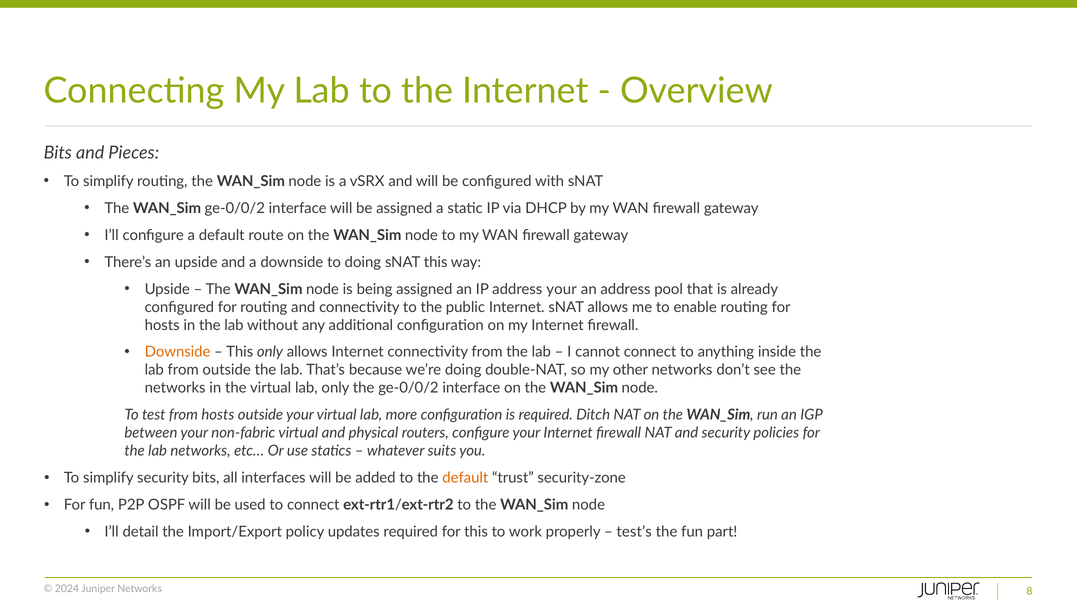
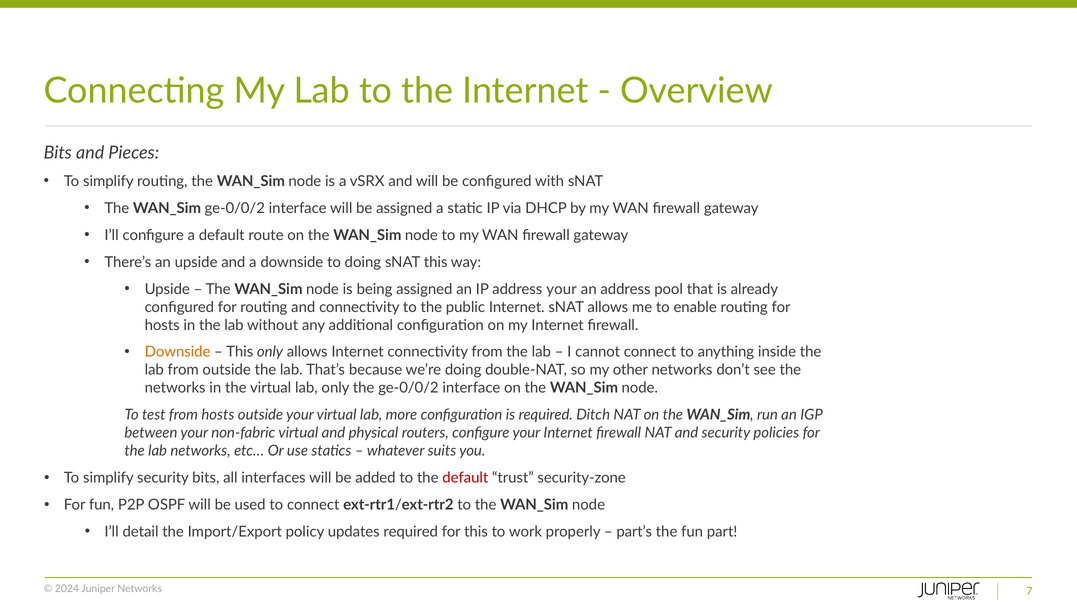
default colour: orange -> red (465, 478)
test’s: test’s -> part’s (634, 532)
8: 8 -> 7 (1029, 591)
